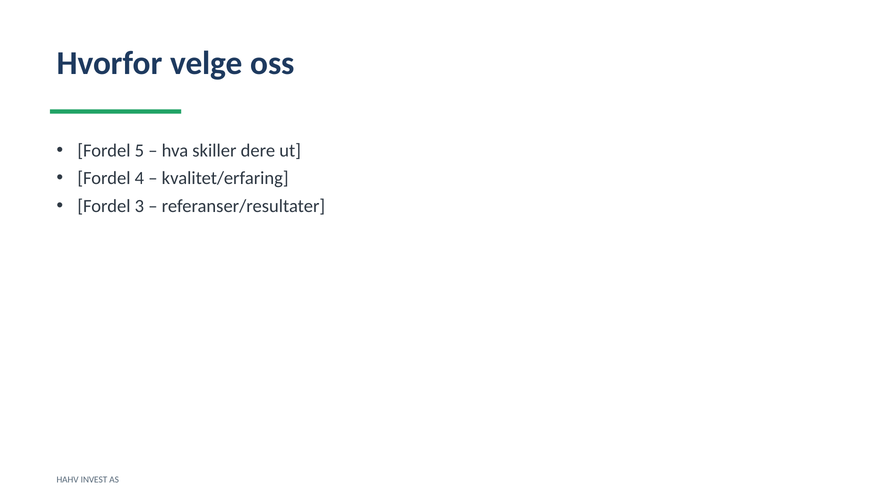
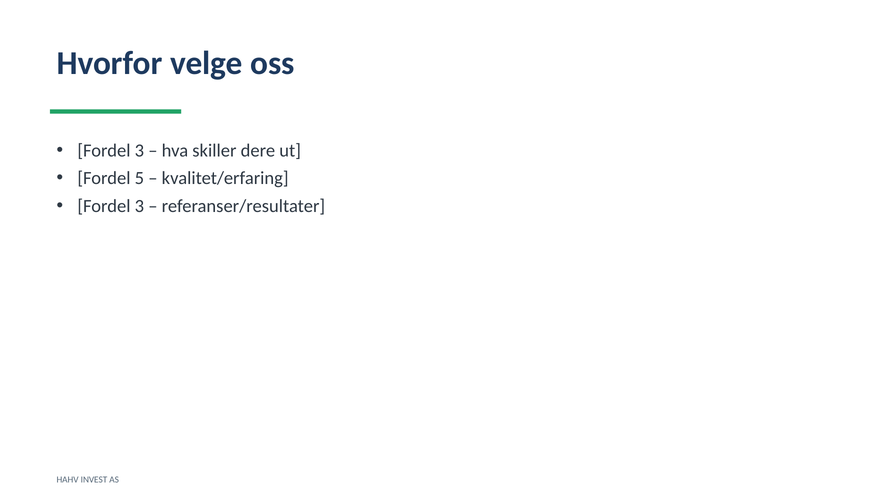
5: 5 -> 3 (139, 151)
4: 4 -> 5 (139, 178)
